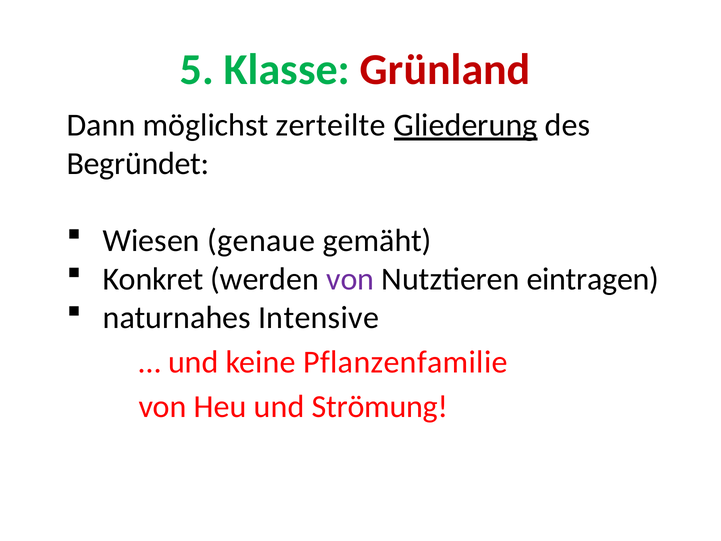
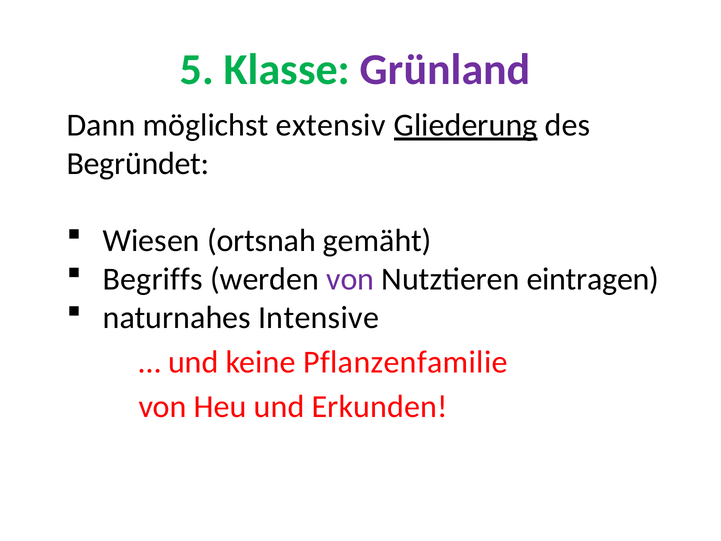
Grünland colour: red -> purple (445, 70)
zerteilte: zerteilte -> extensiv (331, 125)
genaue: genaue -> ortsnah (261, 240)
Konkret: Konkret -> Begriffs (153, 279)
Strömung: Strömung -> Erkunden (380, 406)
